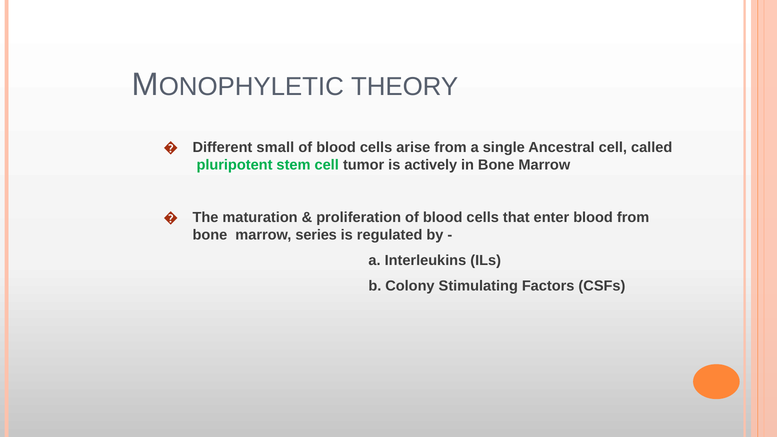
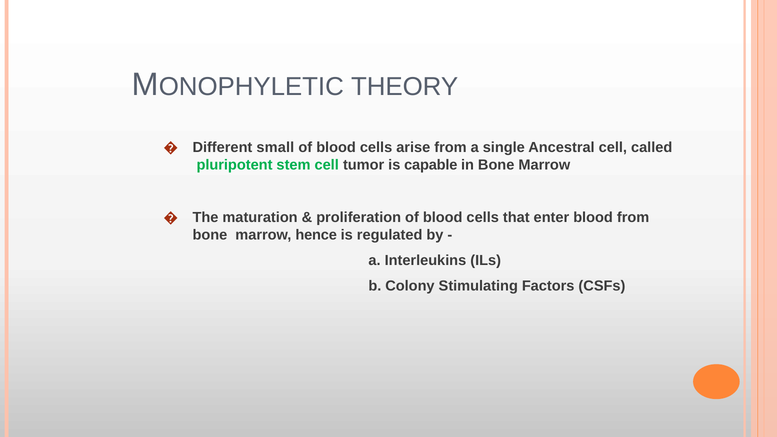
actively: actively -> capable (431, 165)
series: series -> hence (316, 235)
